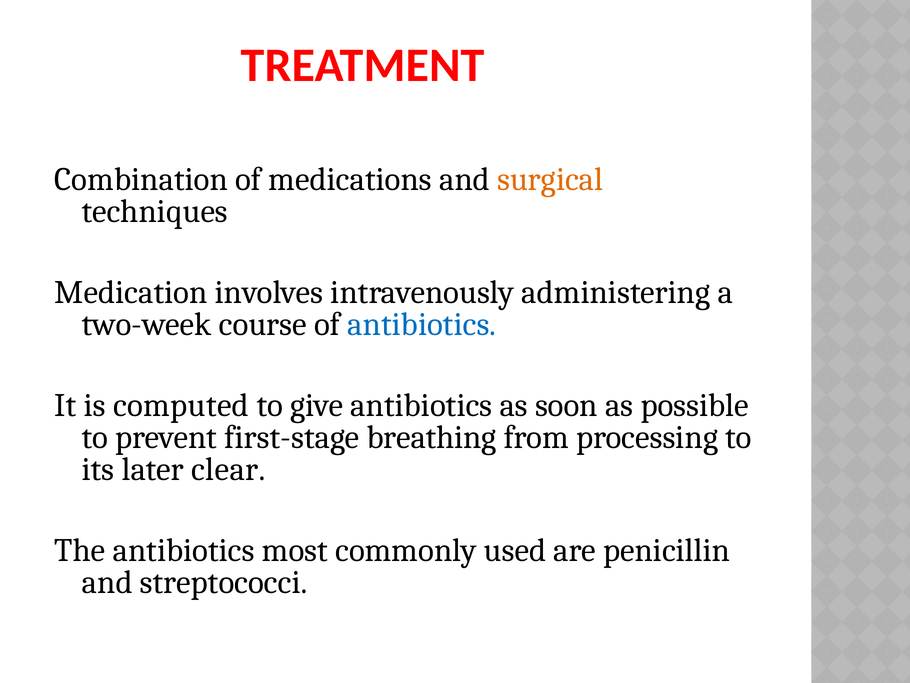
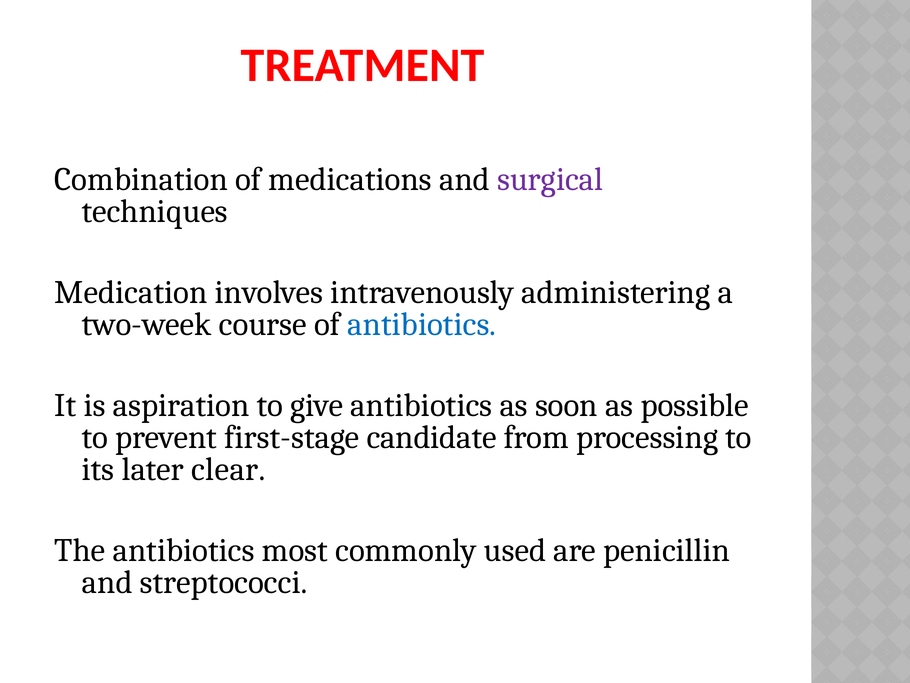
surgical colour: orange -> purple (550, 179)
computed: computed -> aspiration (181, 405)
breathing: breathing -> candidate (432, 437)
